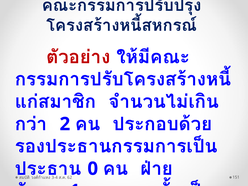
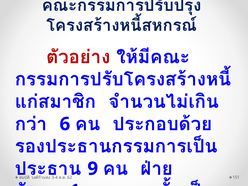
2: 2 -> 6 (65, 124)
0: 0 -> 9 (93, 169)
